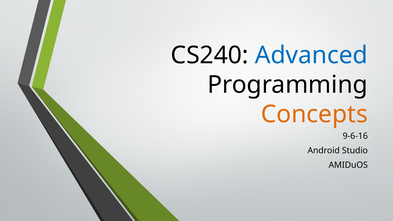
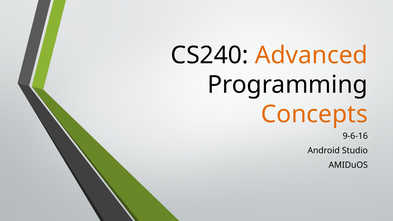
Advanced colour: blue -> orange (311, 55)
